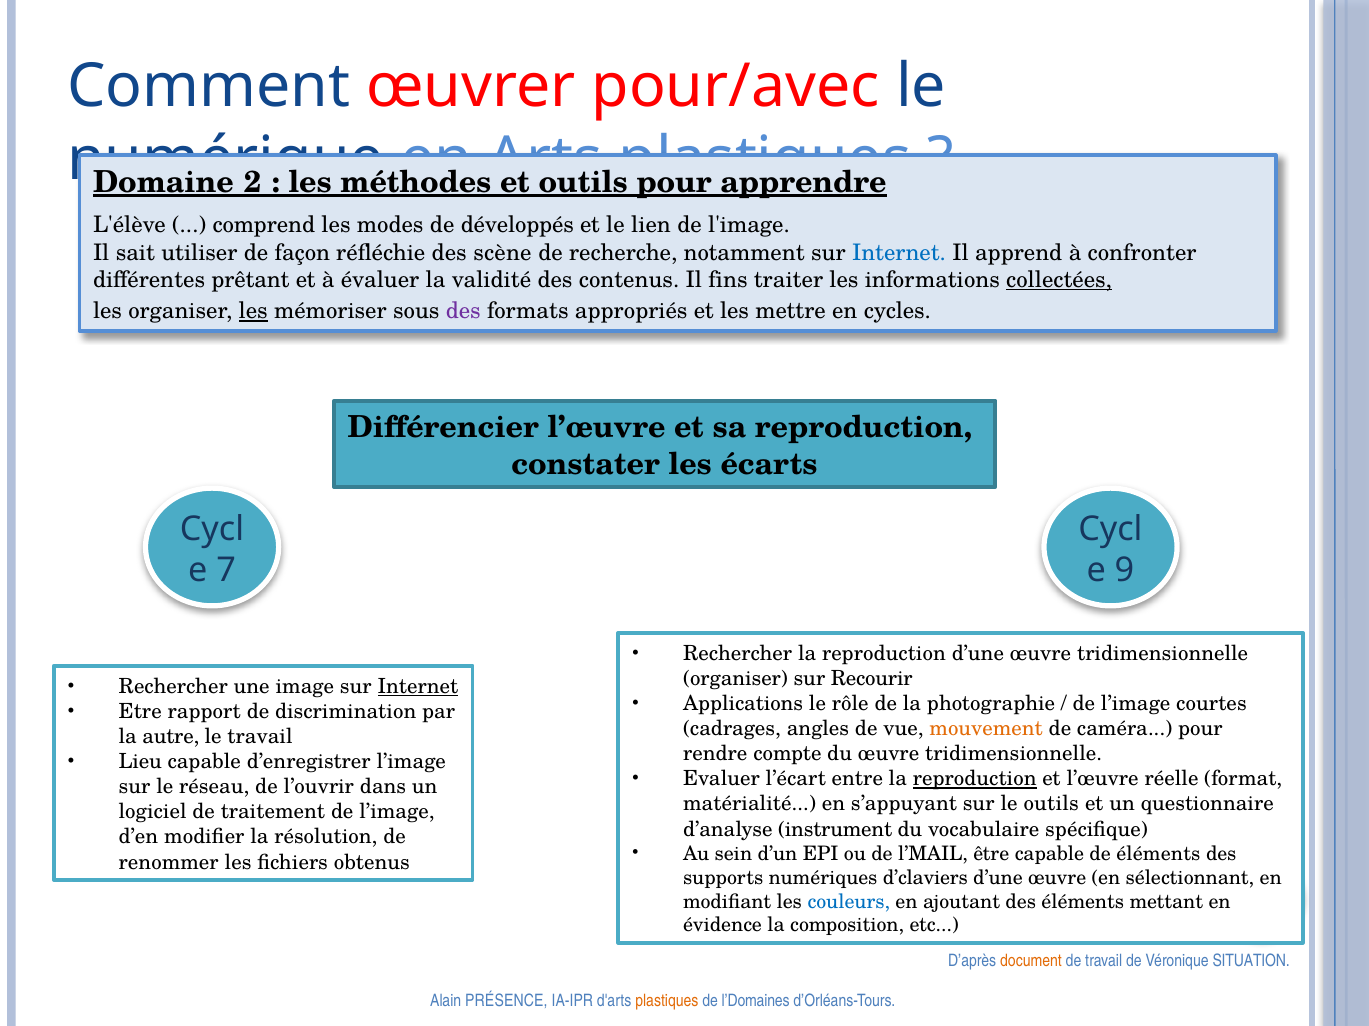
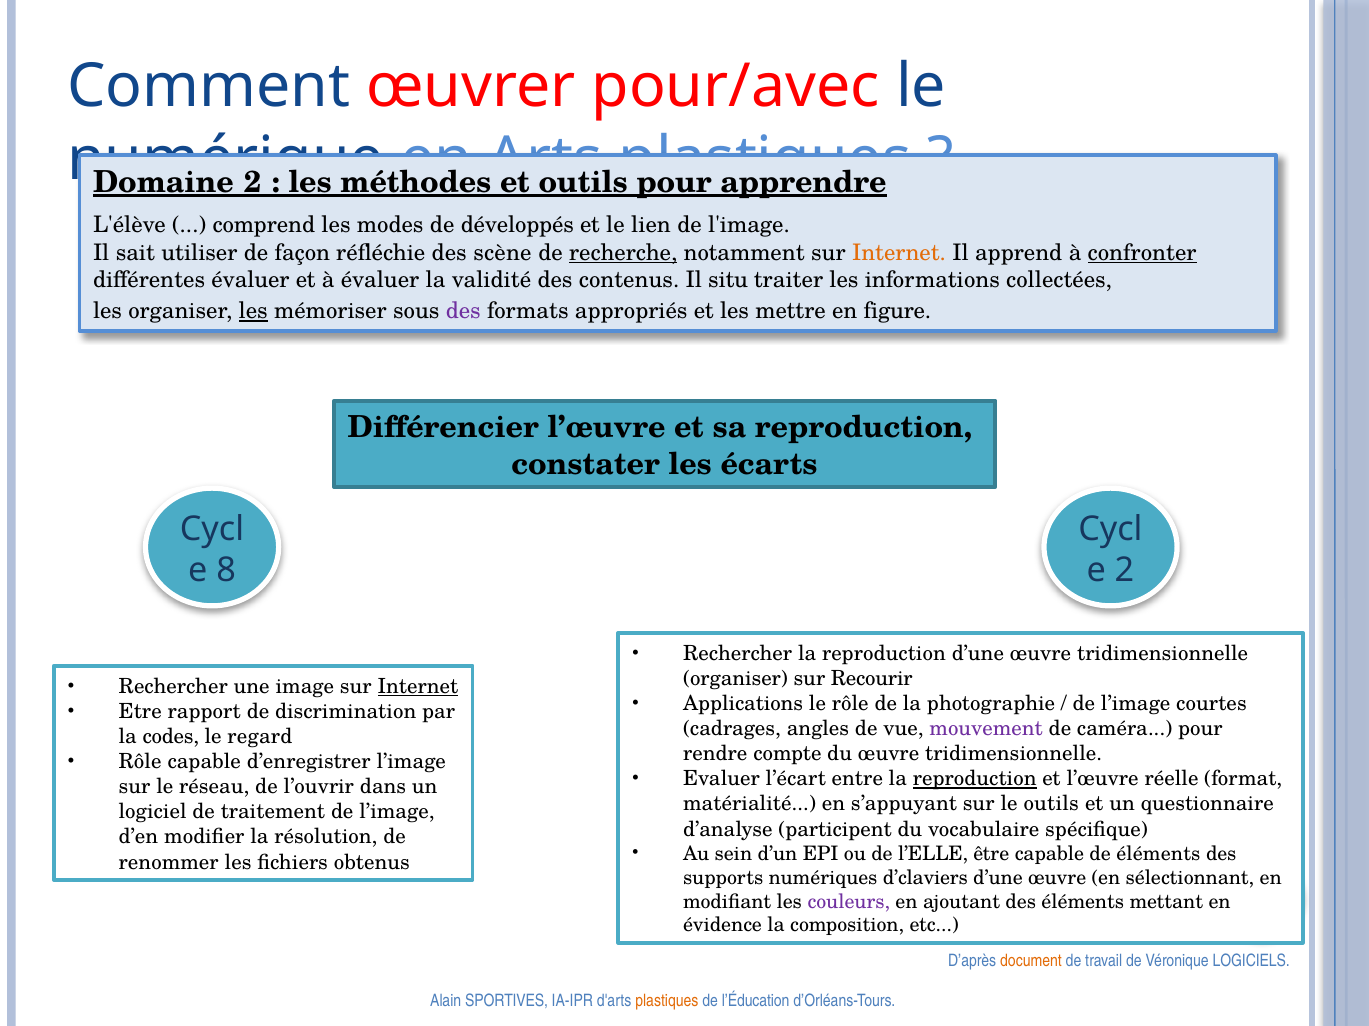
recherche underline: none -> present (623, 253)
Internet colour: blue -> orange (899, 253)
confronter underline: none -> present (1142, 253)
différentes prêtant: prêtant -> évaluer (250, 280)
fins: fins -> situ (728, 280)
collectées underline: present -> none (1059, 280)
cycles: cycles -> figure (897, 311)
7: 7 -> 8 (226, 570)
9: 9 -> 2 (1125, 570)
mouvement colour: orange -> purple (986, 729)
autre: autre -> codes (171, 737)
le travail: travail -> regard (260, 737)
Lieu: Lieu -> Rôle (140, 762)
instrument: instrument -> participent (835, 830)
l’MAIL: l’MAIL -> l’ELLE (933, 854)
couleurs colour: blue -> purple (849, 902)
SITUATION: SITUATION -> LOGICIELS (1251, 961)
PRÉSENCE: PRÉSENCE -> SPORTIVES (507, 1002)
l’Domaines: l’Domaines -> l’Éducation (756, 1002)
